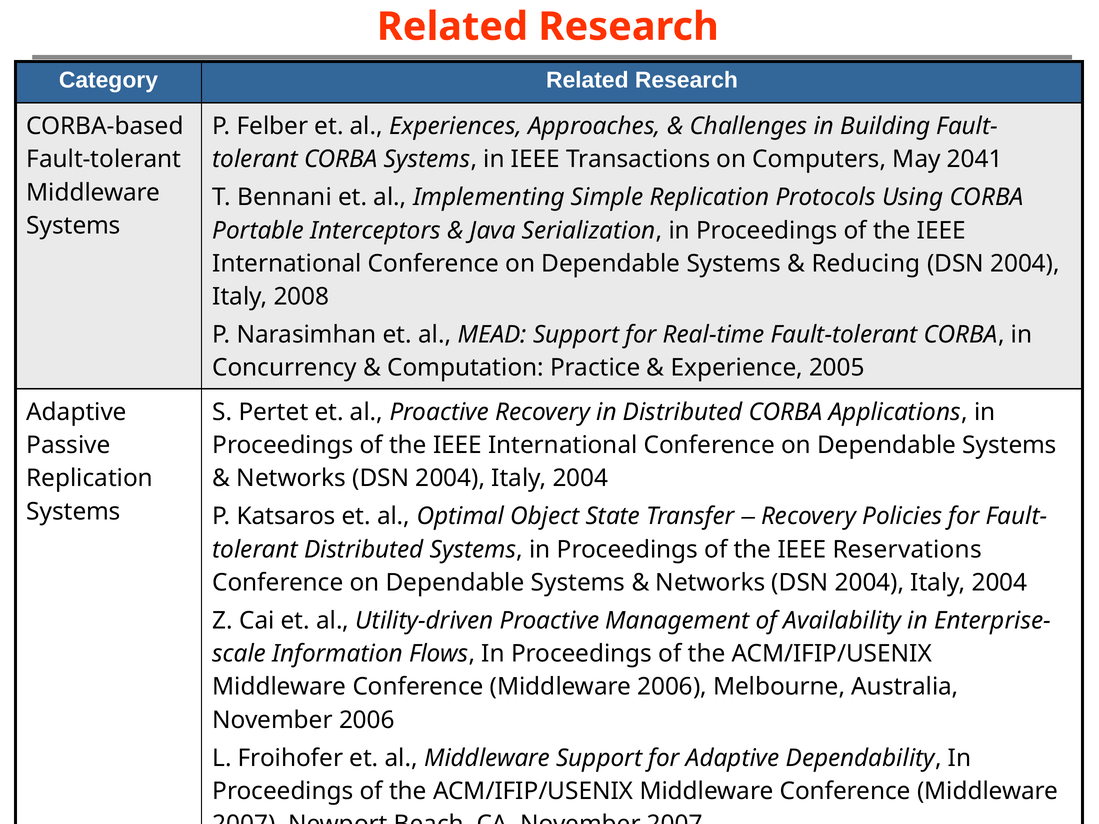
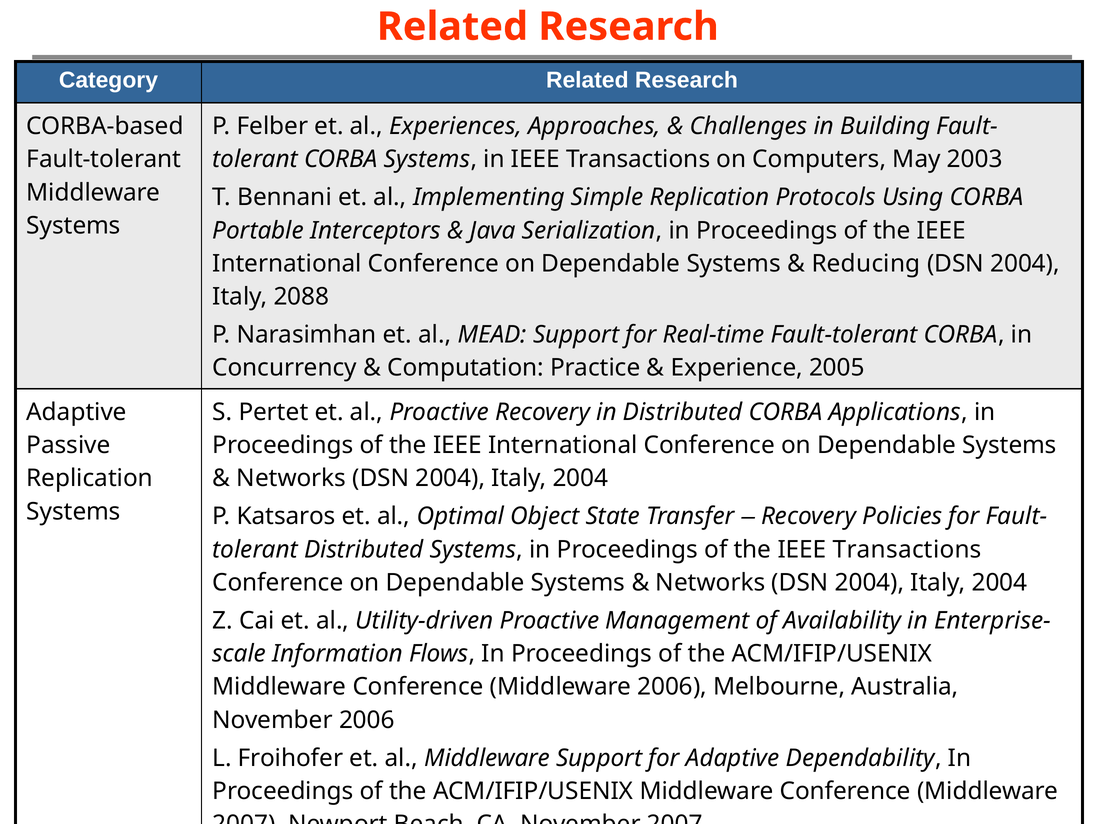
2041: 2041 -> 2003 (975, 159)
2008: 2008 -> 2088 (301, 297)
the IEEE Reservations: Reservations -> Transactions (907, 550)
